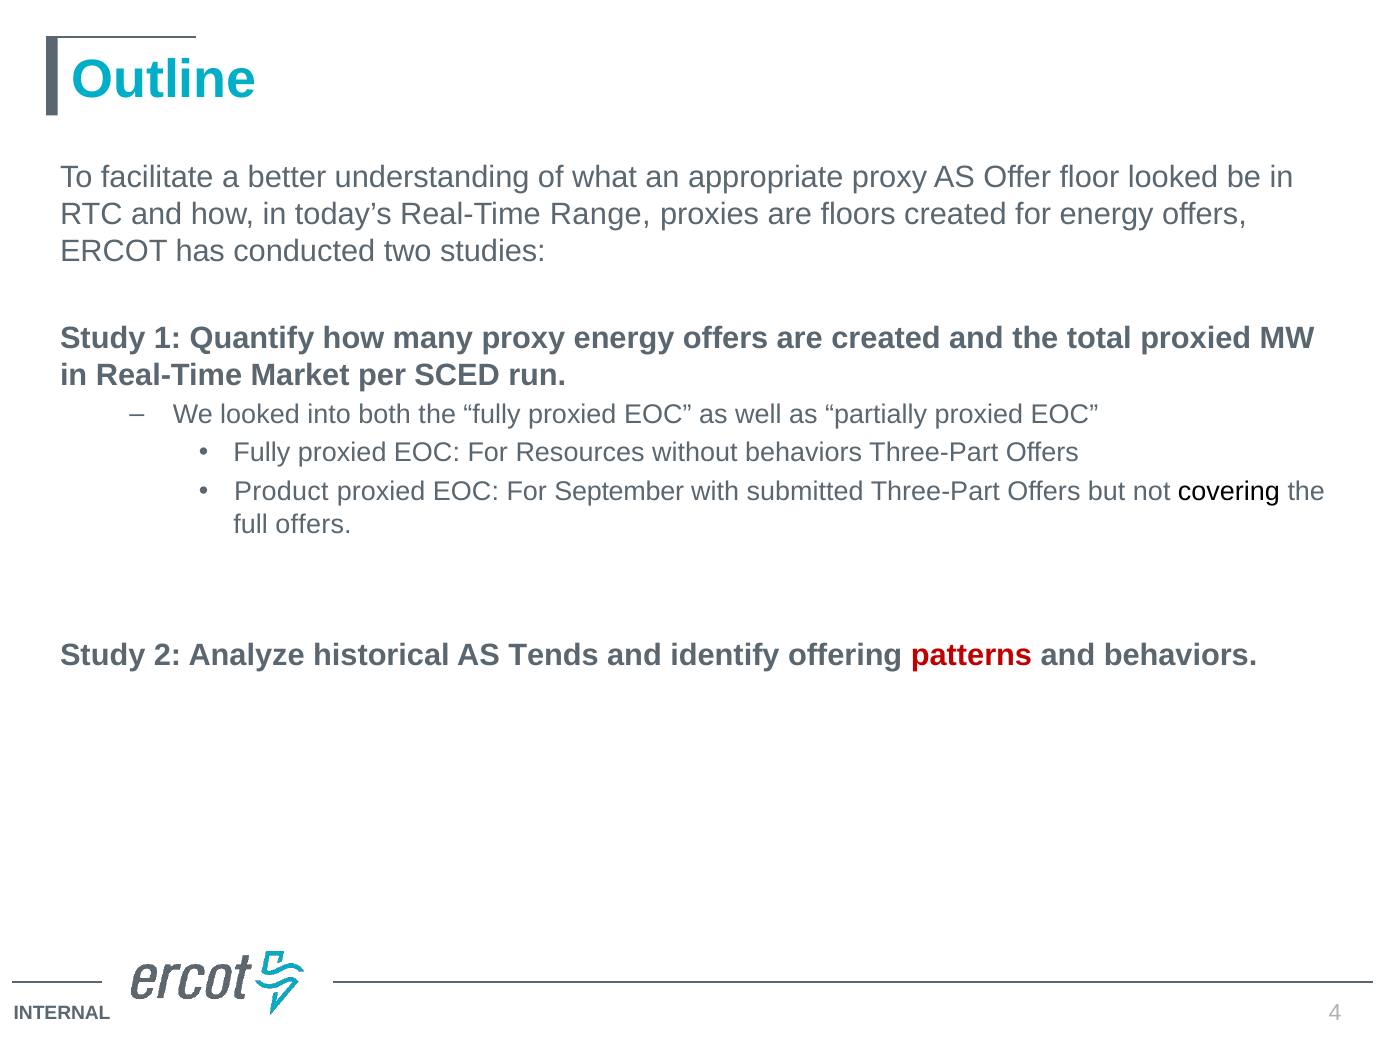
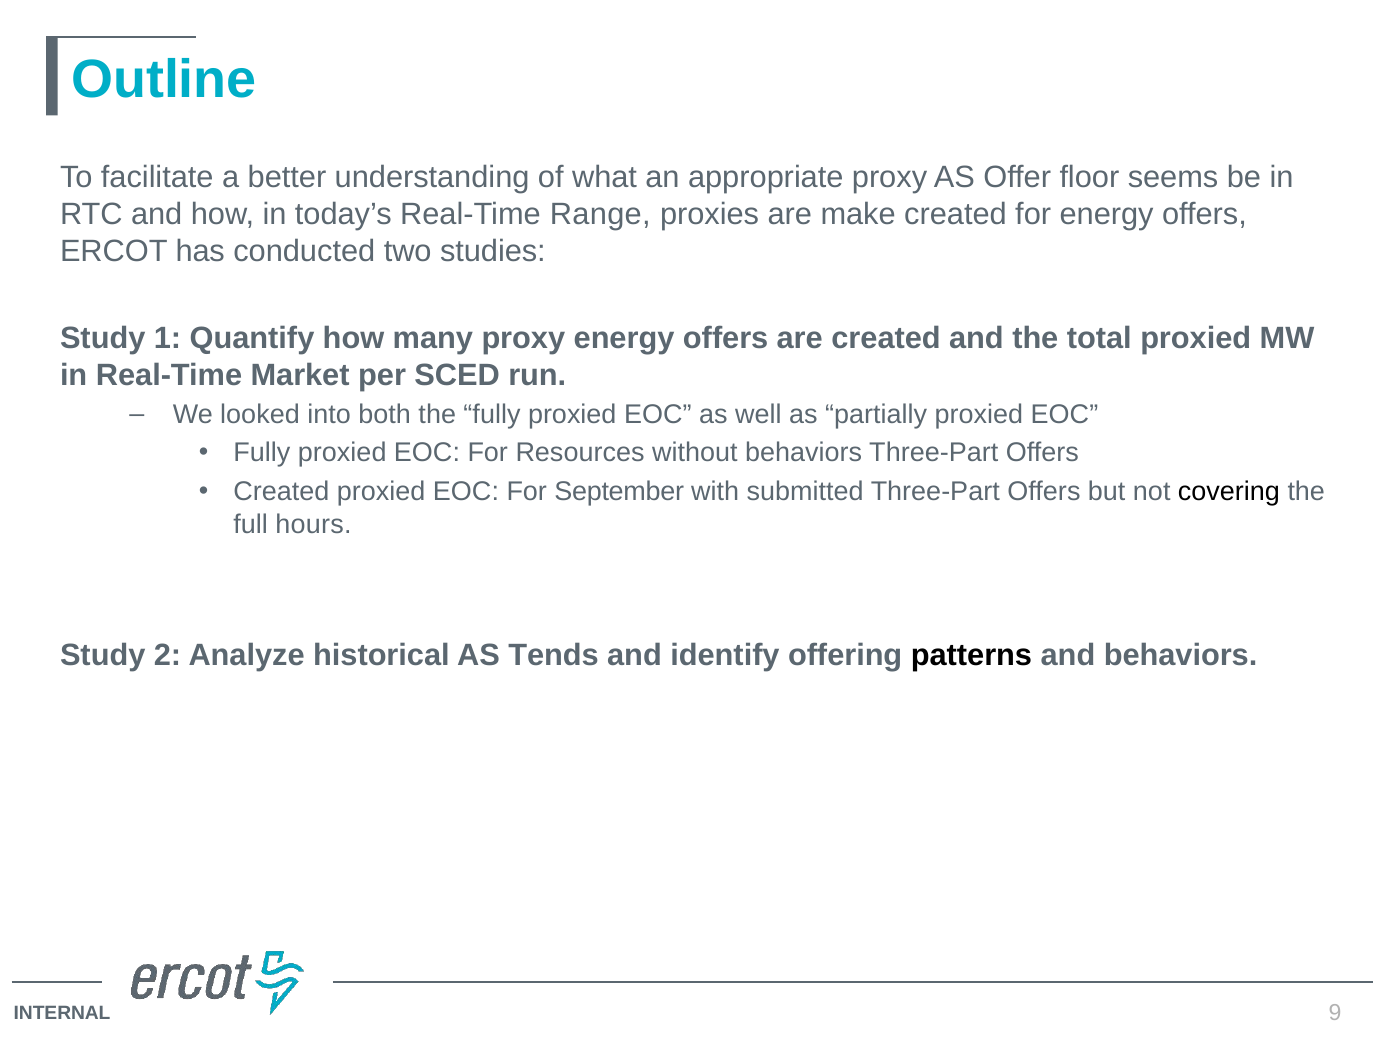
floor looked: looked -> seems (1173, 178)
floors: floors -> make (858, 215)
Product: Product -> Created (281, 492)
full offers: offers -> hours (314, 524)
patterns colour: red -> black (971, 656)
4: 4 -> 9 (1335, 1014)
